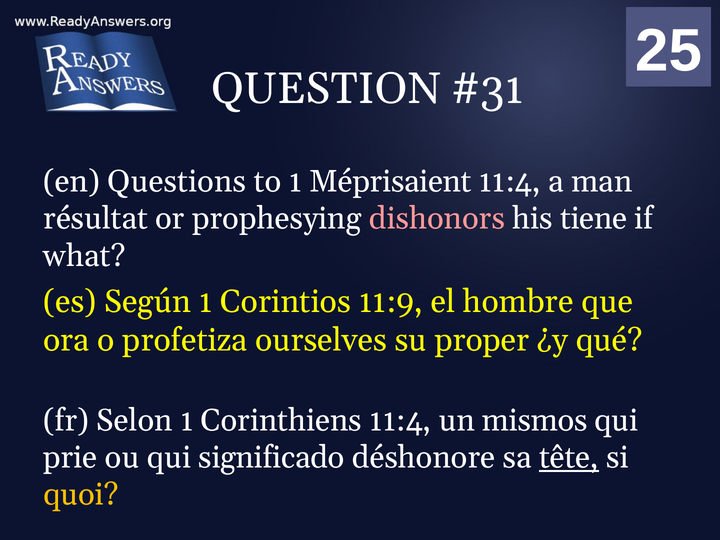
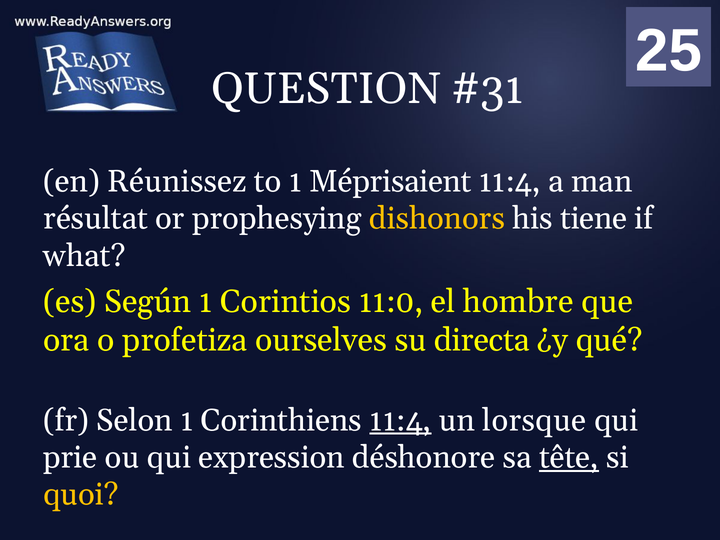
Questions: Questions -> Réunissez (177, 181)
dishonors colour: pink -> yellow (437, 219)
11:9: 11:9 -> 11:0 (391, 302)
proper: proper -> directa (482, 340)
11:4 underline: none -> present (400, 420)
mismos: mismos -> lorsque (534, 420)
significado: significado -> expression (271, 458)
